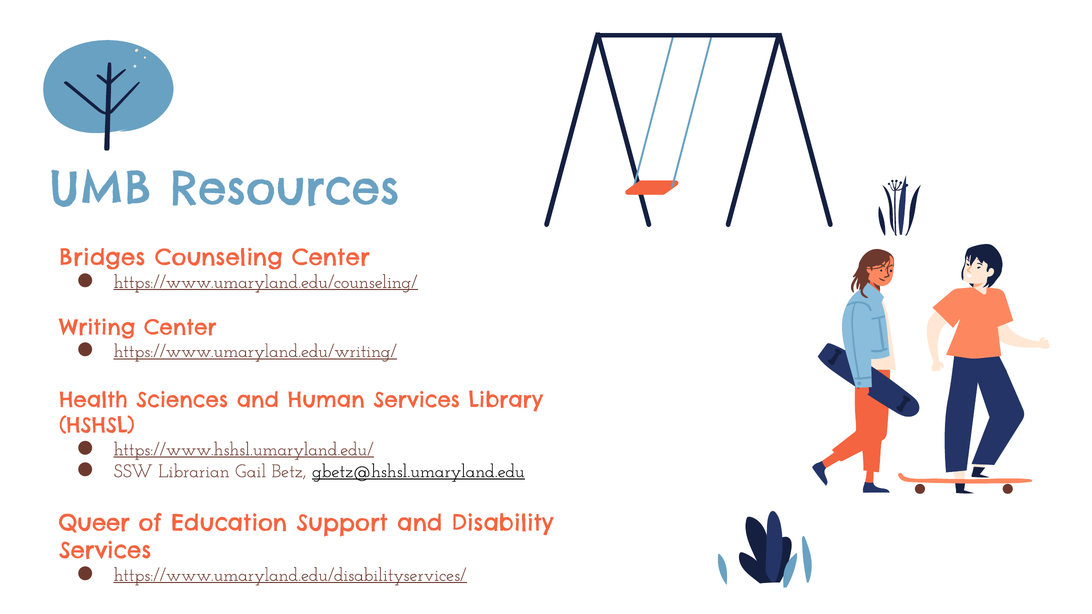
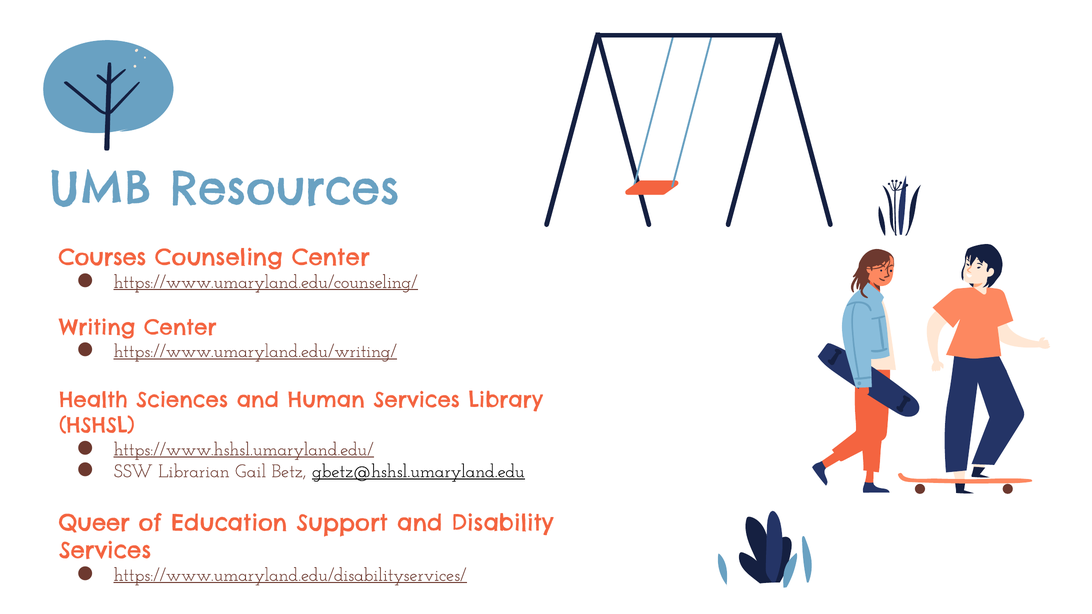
Bridges: Bridges -> Courses (103, 258)
